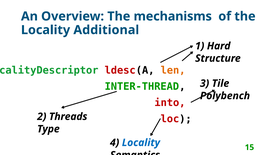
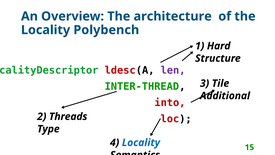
mechanisms: mechanisms -> architecture (173, 16)
Additional: Additional -> Polybench (106, 30)
len colour: orange -> purple (173, 70)
Polybench: Polybench -> Additional (225, 96)
